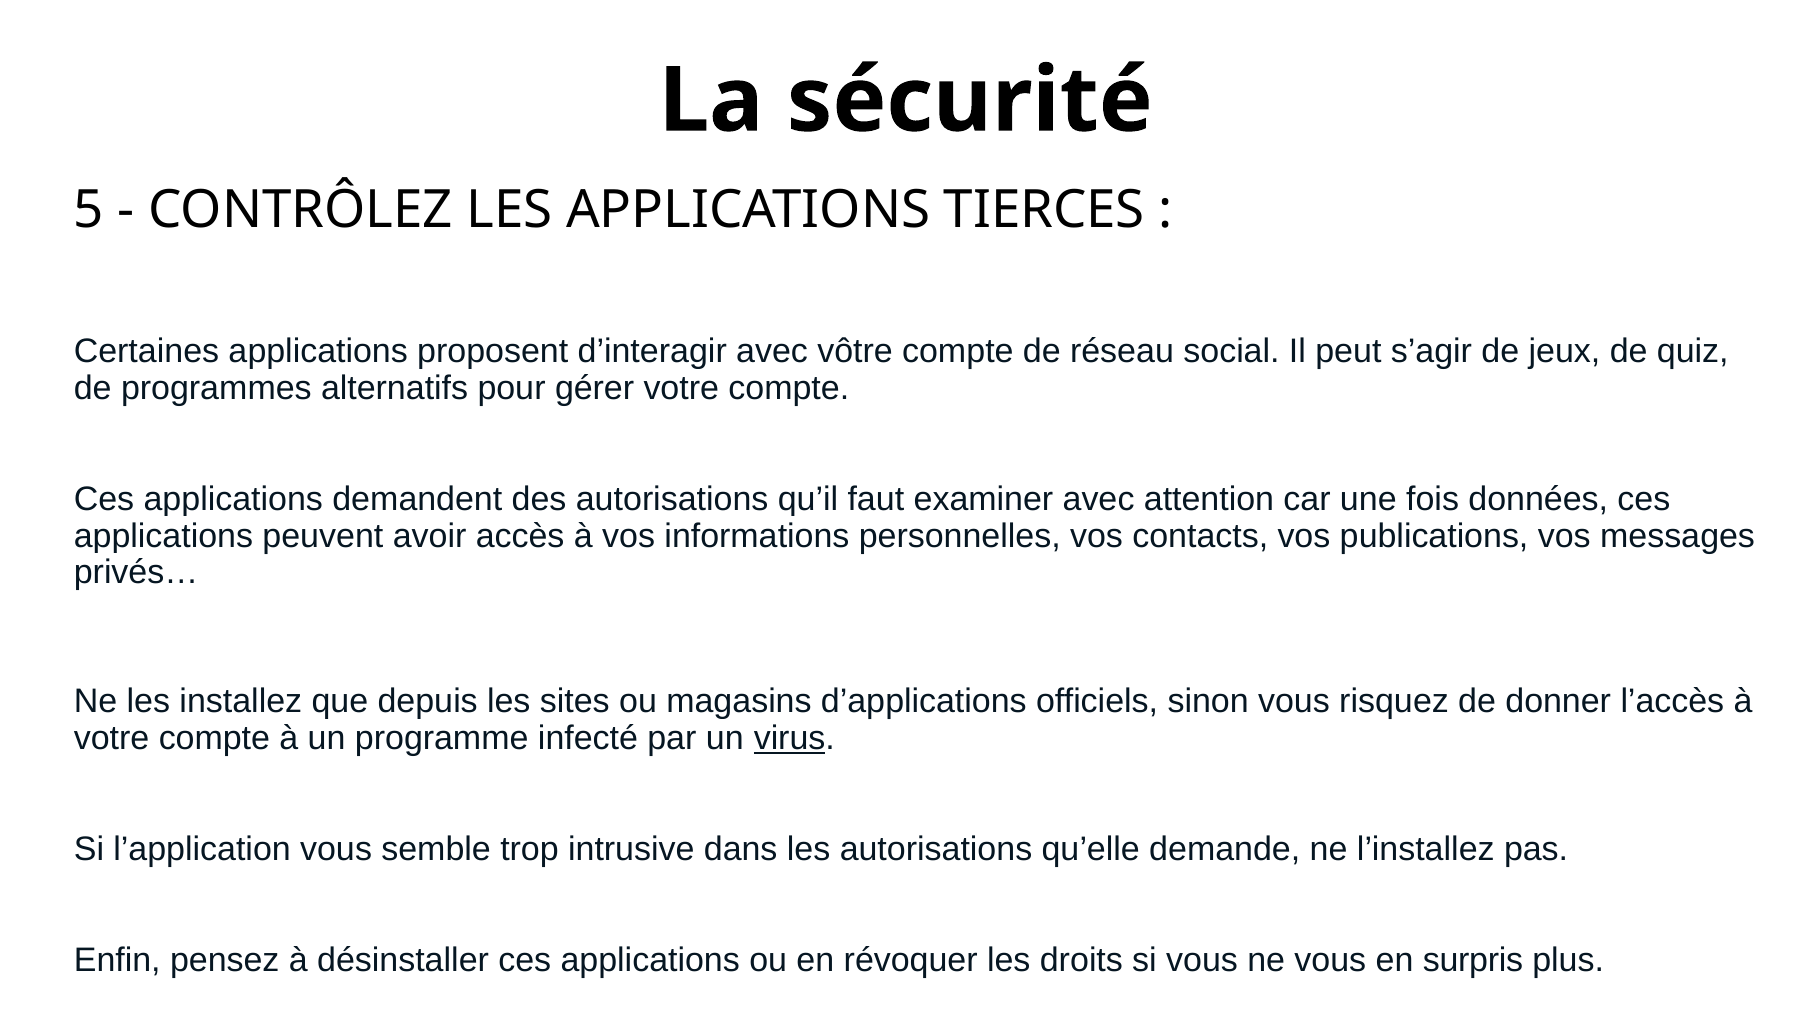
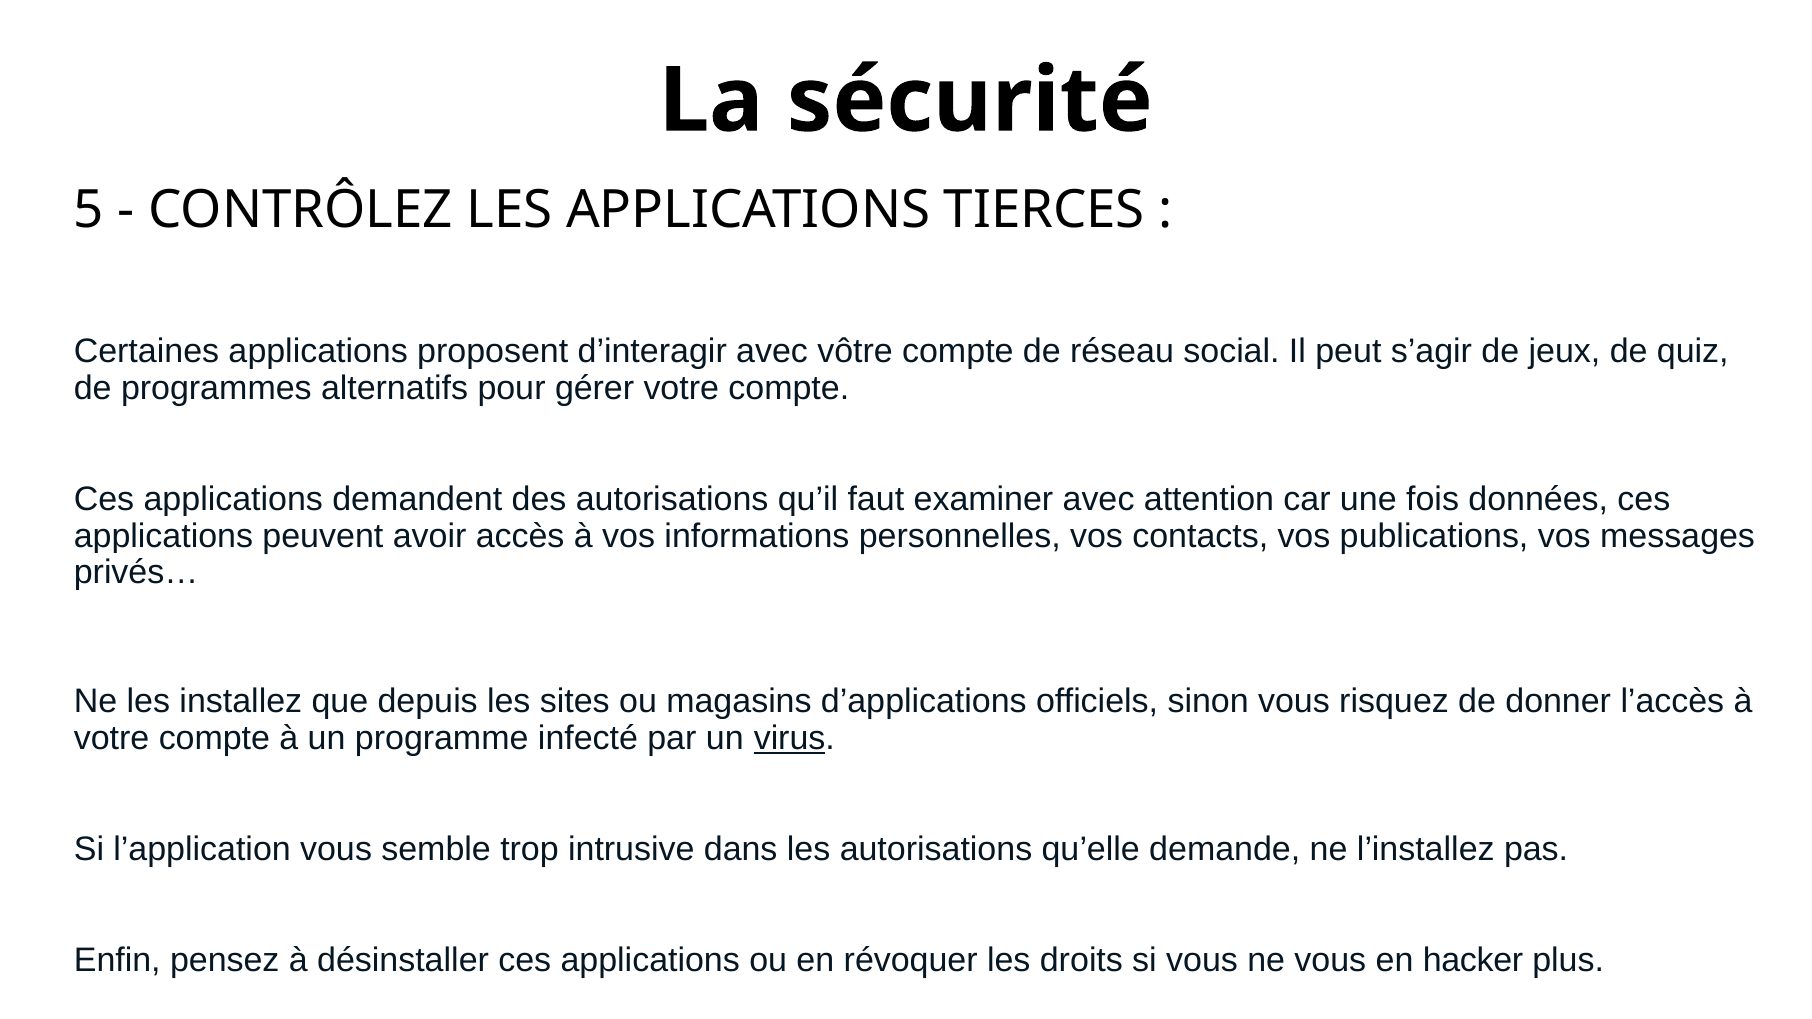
surpris: surpris -> hacker (1473, 961)
